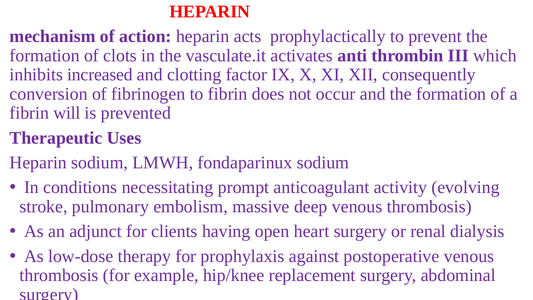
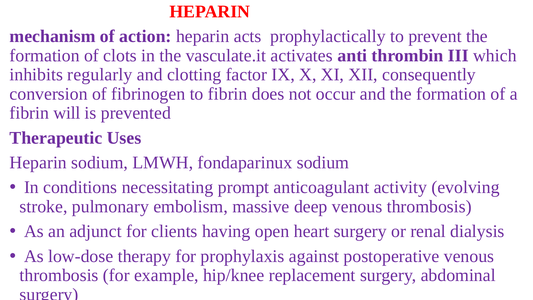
increased: increased -> regularly (100, 75)
